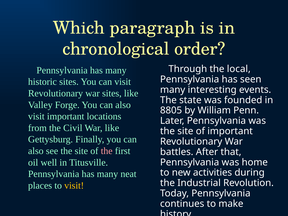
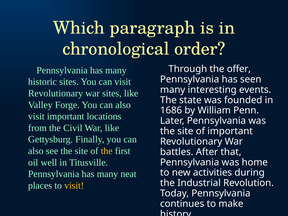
local: local -> offer (239, 69)
8805: 8805 -> 1686 (171, 110)
the colour: pink -> yellow (107, 151)
